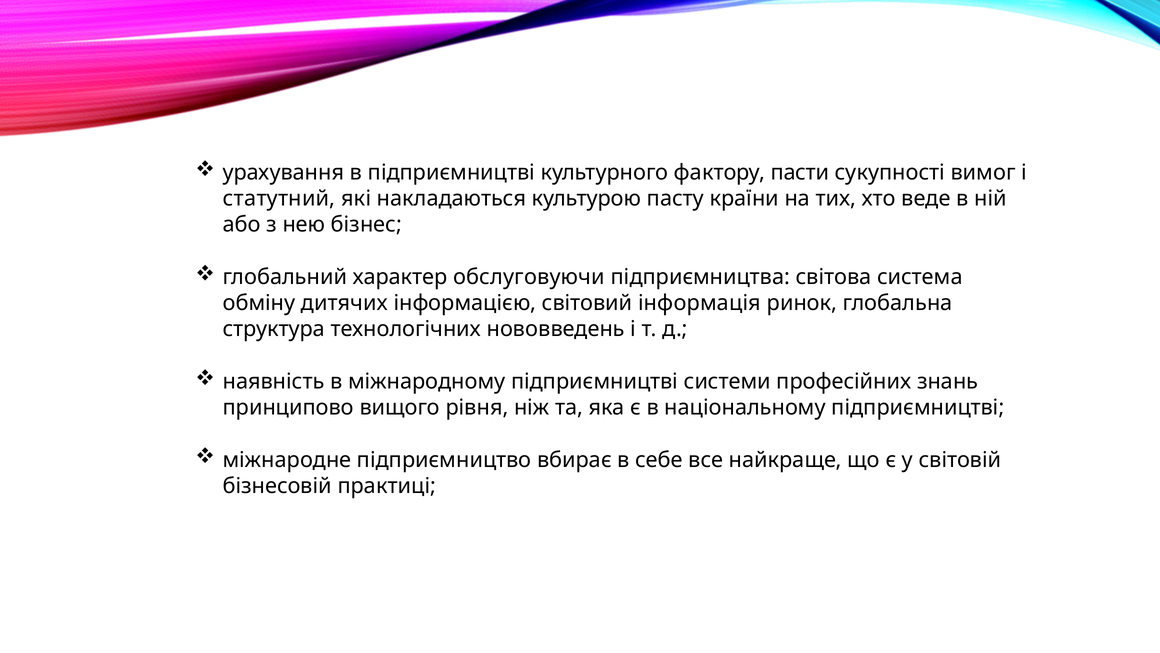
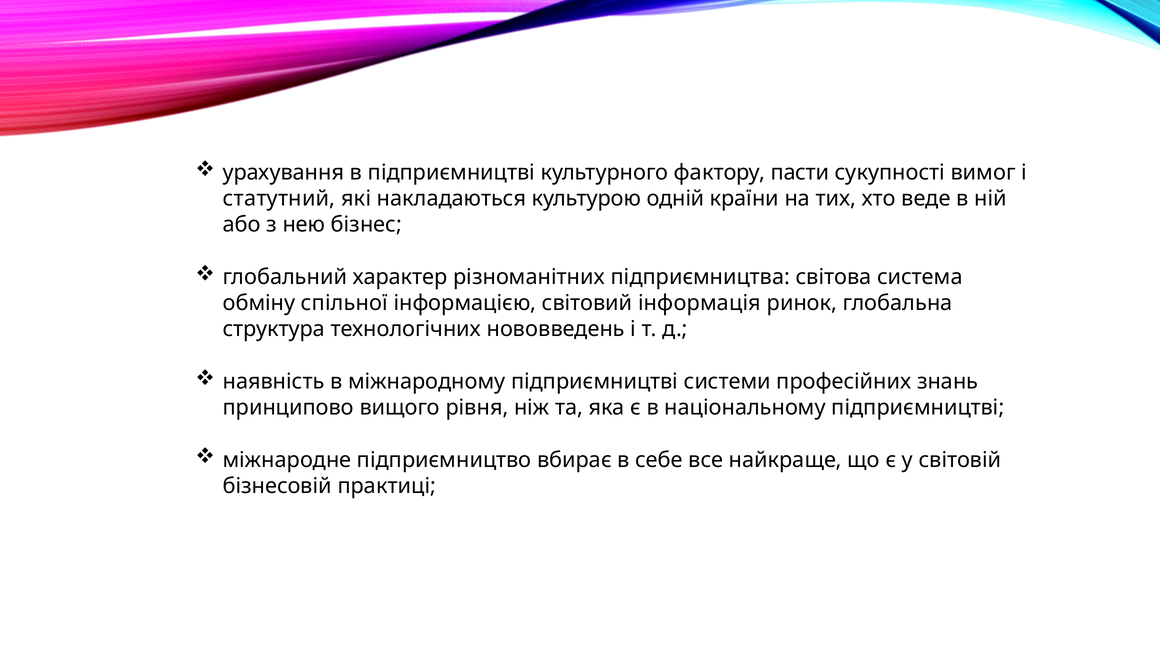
пасту: пасту -> одній (676, 199)
обслуговуючи: обслуговуючи -> різноманітних (529, 277)
дитячих: дитячих -> спільної (344, 303)
